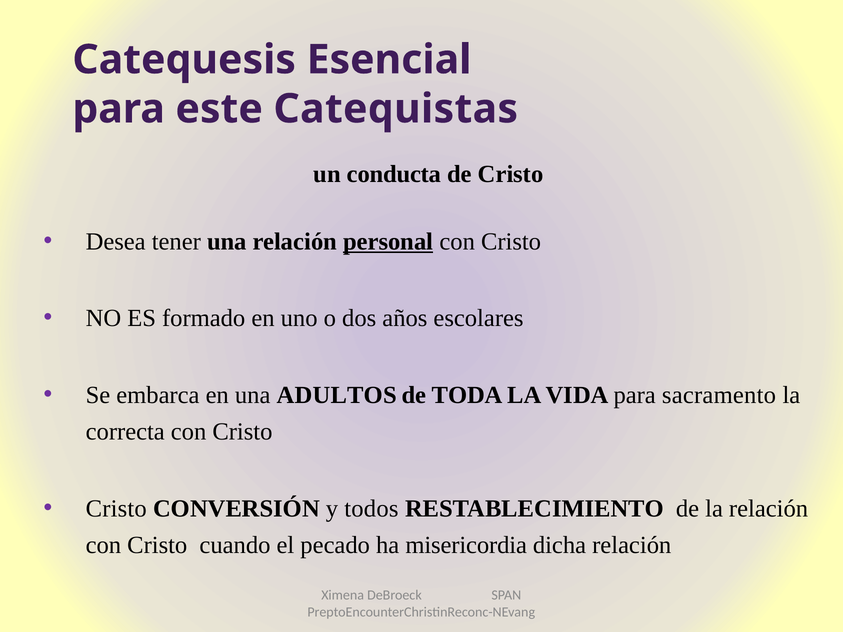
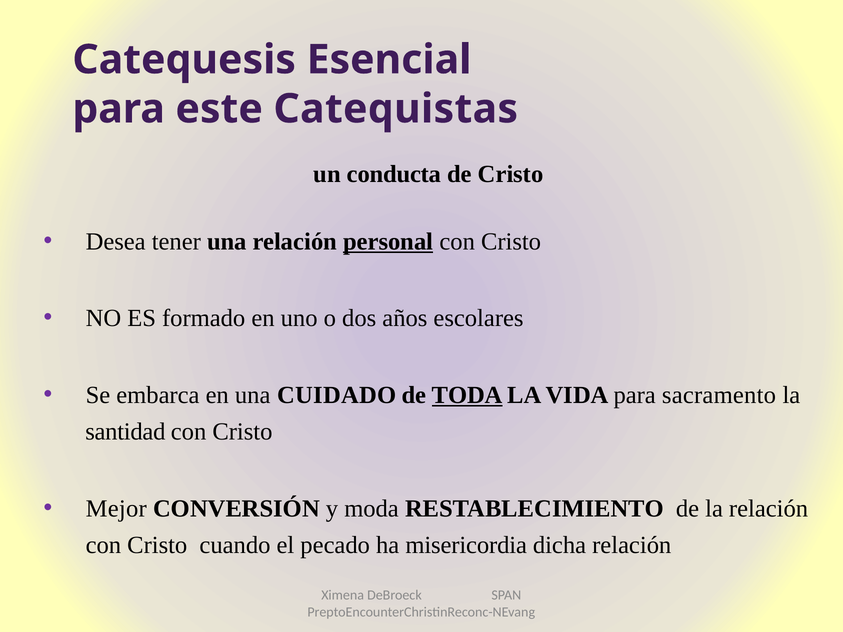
ADULTOS: ADULTOS -> CUIDADO (337, 395)
TODA underline: none -> present (467, 395)
correcta: correcta -> santidad (125, 432)
Cristo: Cristo -> Mejor (116, 509)
todos: todos -> moda (372, 509)
